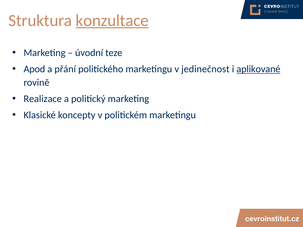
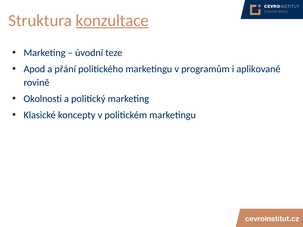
jedinečnost: jedinečnost -> programům (205, 69)
aplikované underline: present -> none (258, 69)
Realizace: Realizace -> Okolnosti (43, 99)
